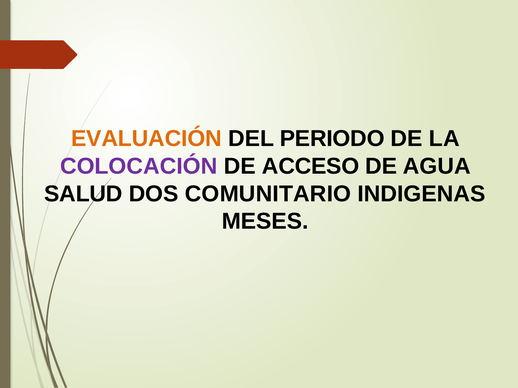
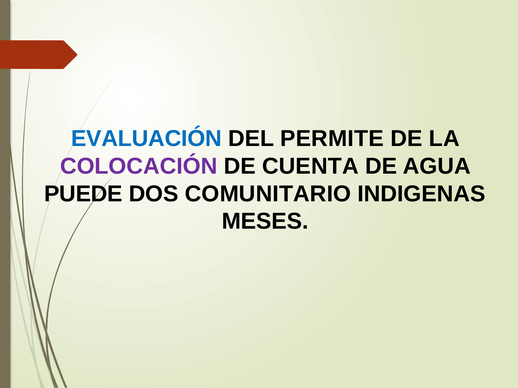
EVALUACIÓN colour: orange -> blue (146, 139)
PERIODO: PERIODO -> PERMITE (332, 139)
ACCESO: ACCESO -> CUENTA (310, 166)
SALUD: SALUD -> PUEDE (83, 194)
